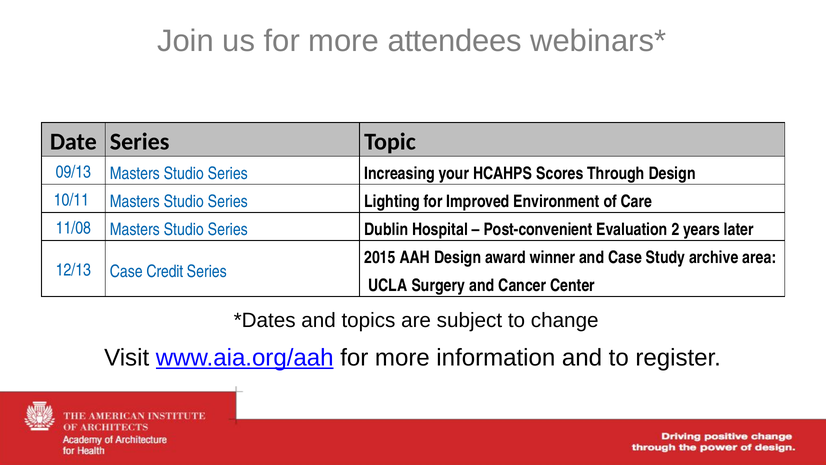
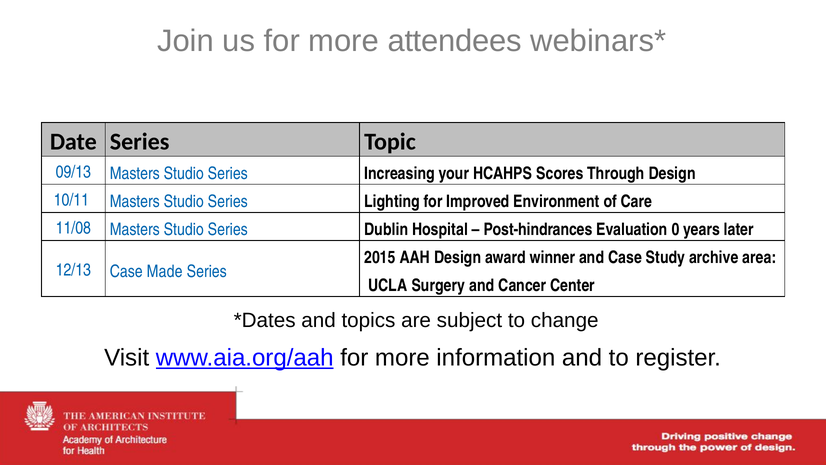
Post-convenient: Post-convenient -> Post-hindrances (538, 229)
2: 2 -> 0 (675, 229)
Credit: Credit -> Made (165, 271)
